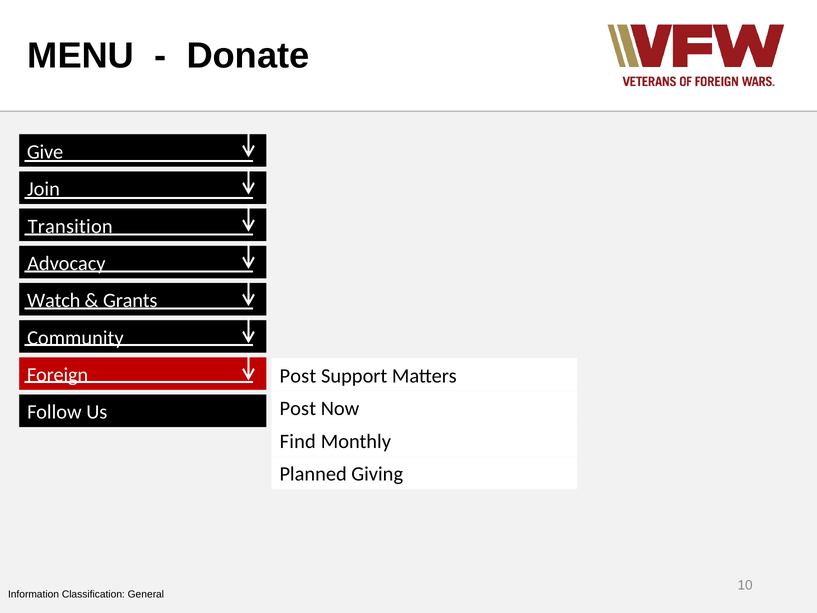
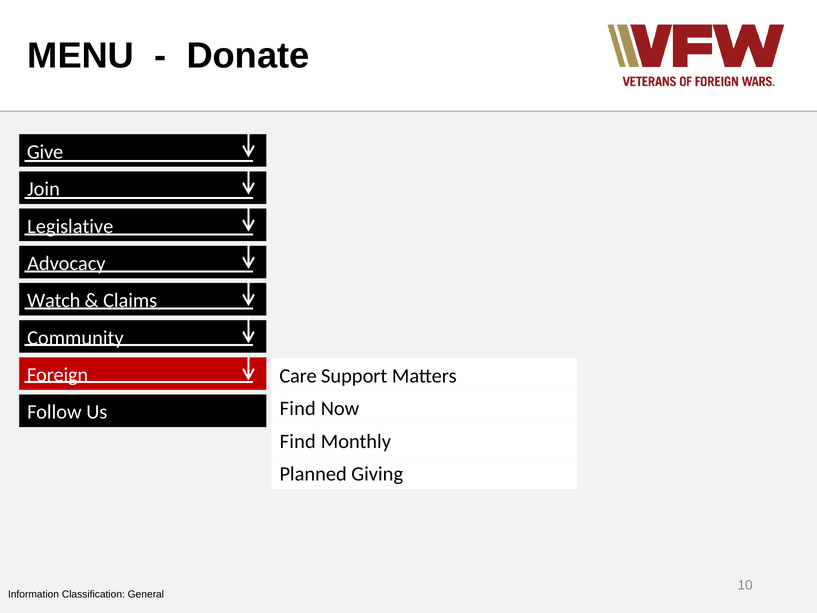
Transition: Transition -> Legislative (70, 226)
Grants: Grants -> Claims (130, 301)
Post: Post -> Care (298, 376)
Post: Post -> Find (298, 408)
